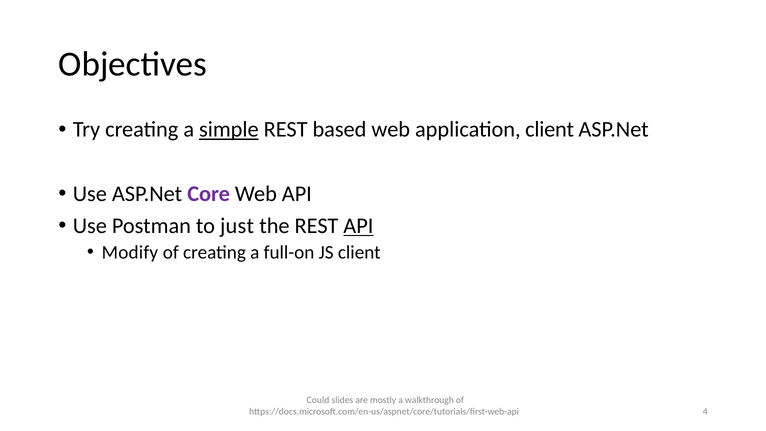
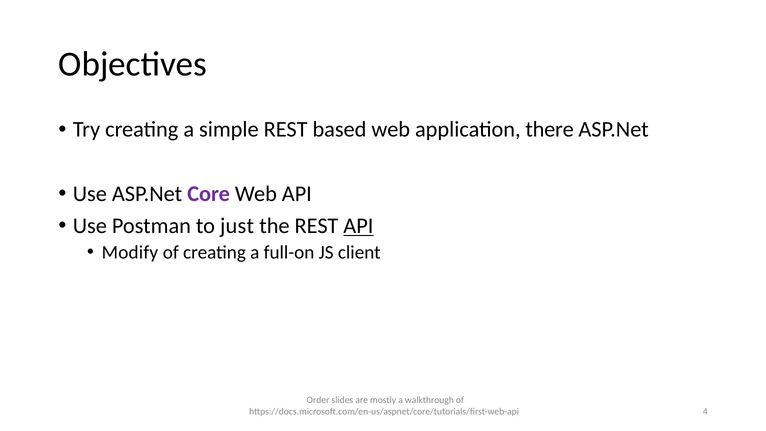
simple underline: present -> none (229, 130)
application client: client -> there (550, 130)
Could: Could -> Order (318, 400)
